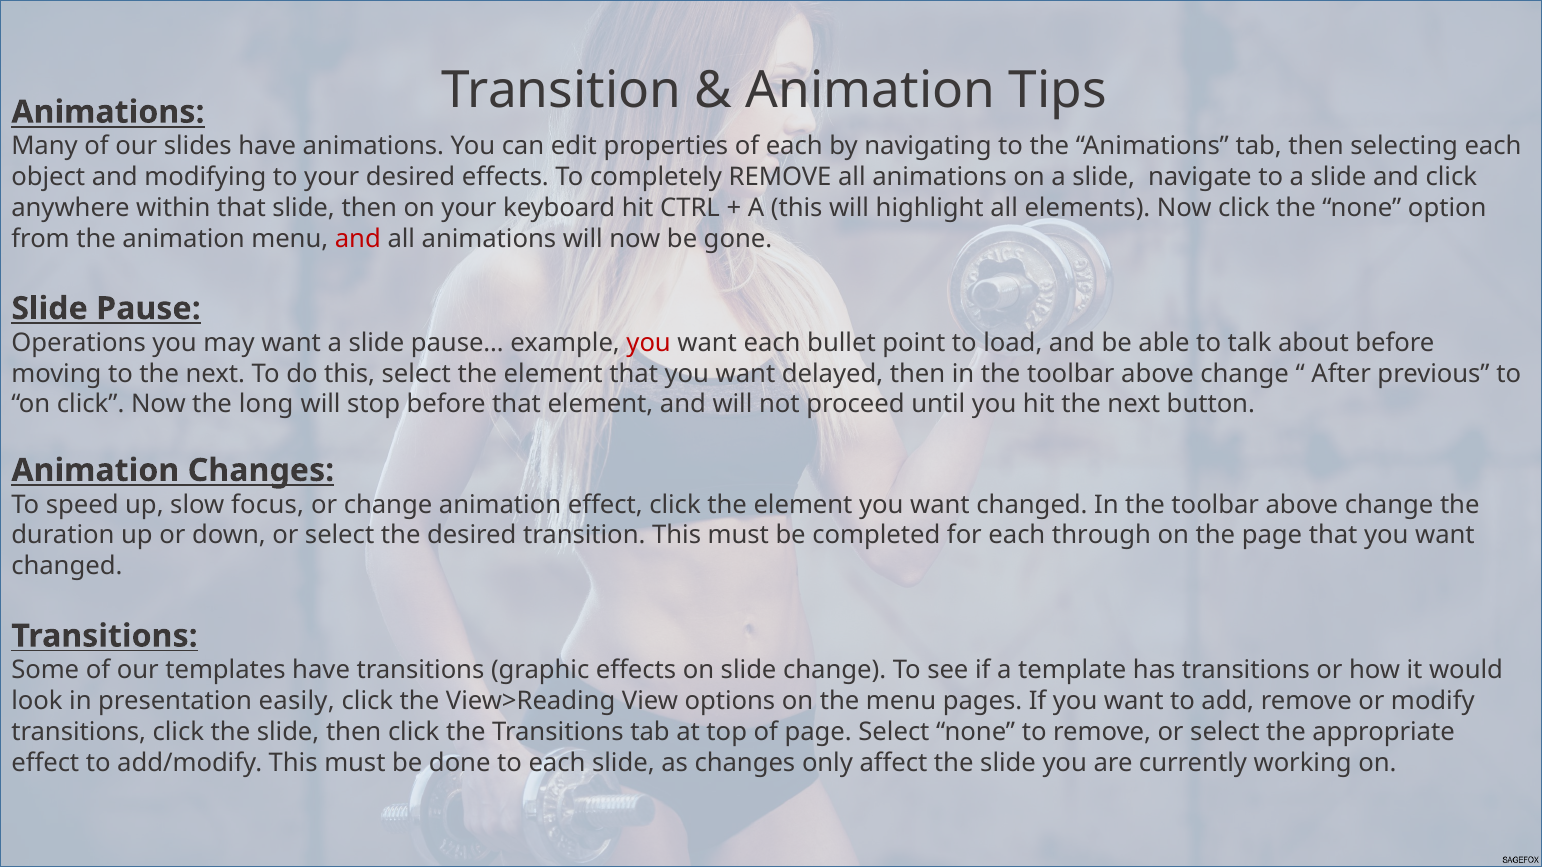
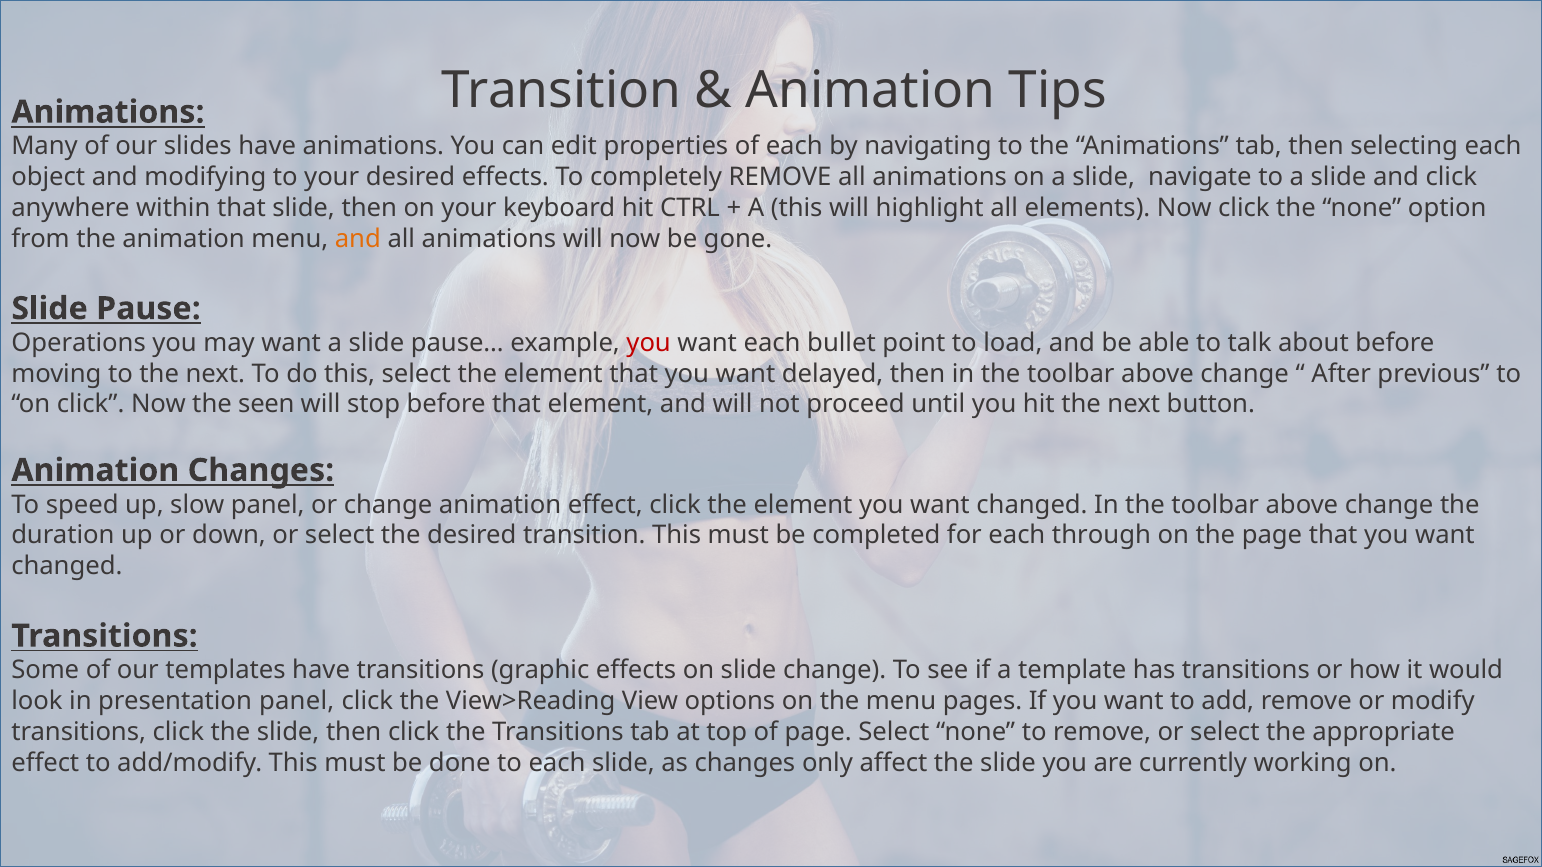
and colour: red -> orange (358, 239)
long: long -> seen (266, 405)
slow focus: focus -> panel (268, 505)
presentation easily: easily -> panel (297, 701)
